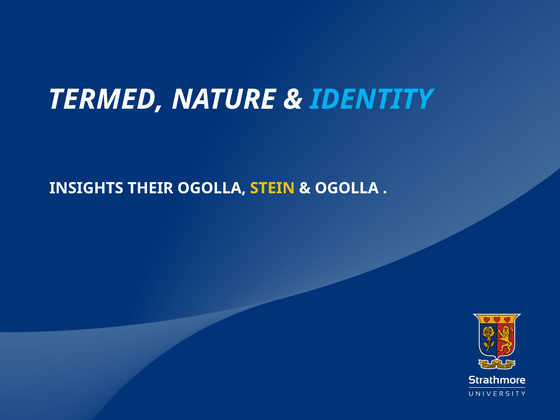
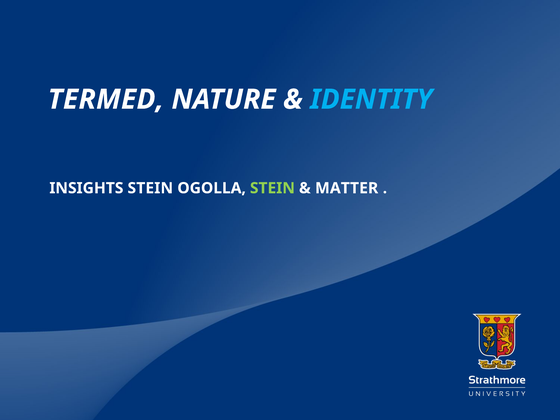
INSIGHTS THEIR: THEIR -> STEIN (150, 188)
STEIN colour: yellow -> light green (272, 188)
OGOLLA: OGOLLA -> MATTER (347, 188)
